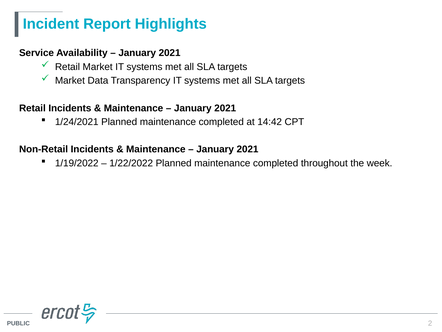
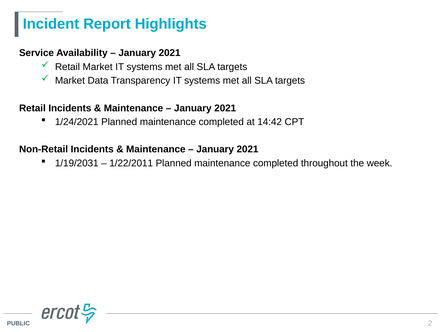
1/19/2022: 1/19/2022 -> 1/19/2031 (77, 163)
1/22/2022: 1/22/2022 -> 1/22/2011 (131, 163)
